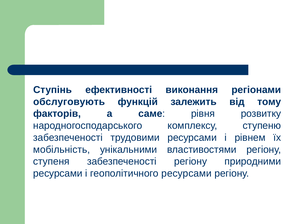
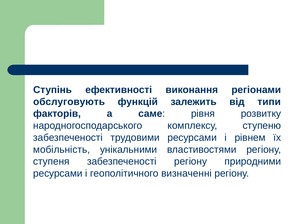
тому: тому -> типи (269, 102)
геополітичного ресурсами: ресурсами -> визначенні (187, 173)
